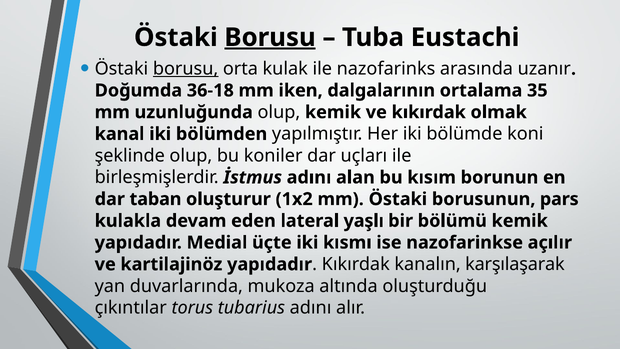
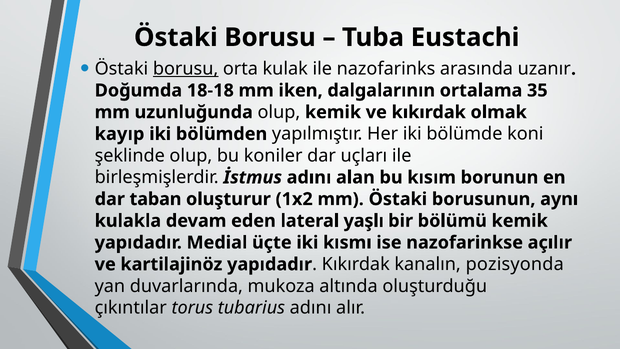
Borusu underline: present -> none (270, 37)
36-18: 36-18 -> 18-18 (210, 90)
kanal: kanal -> kayıp (120, 134)
pars: pars -> aynı (559, 199)
karşılaşarak: karşılaşarak -> pozisyonda (515, 264)
